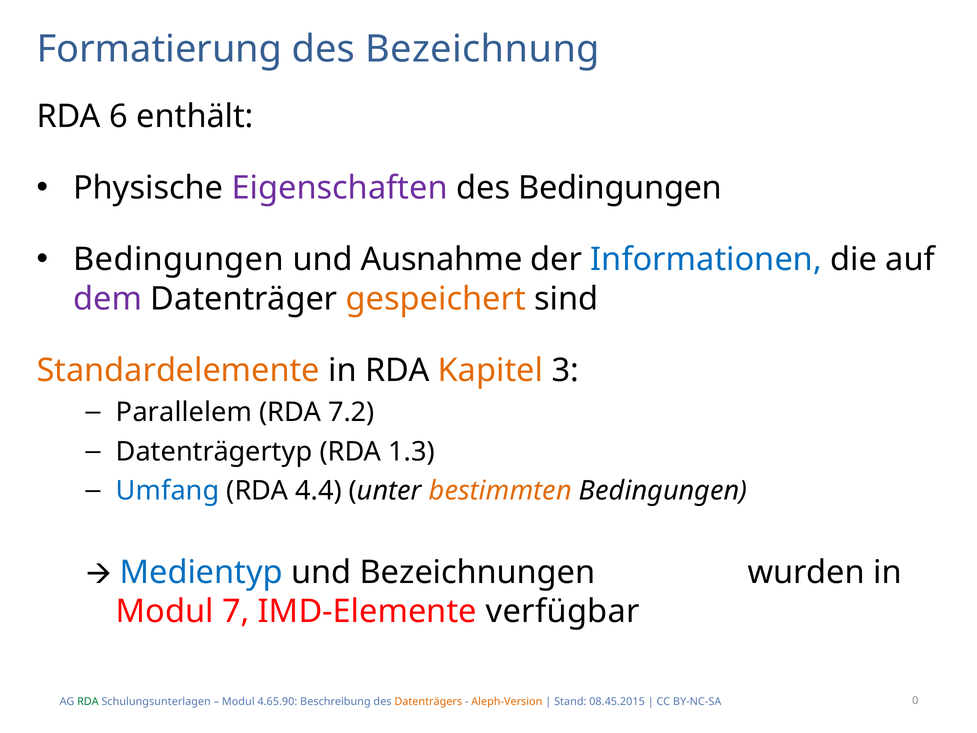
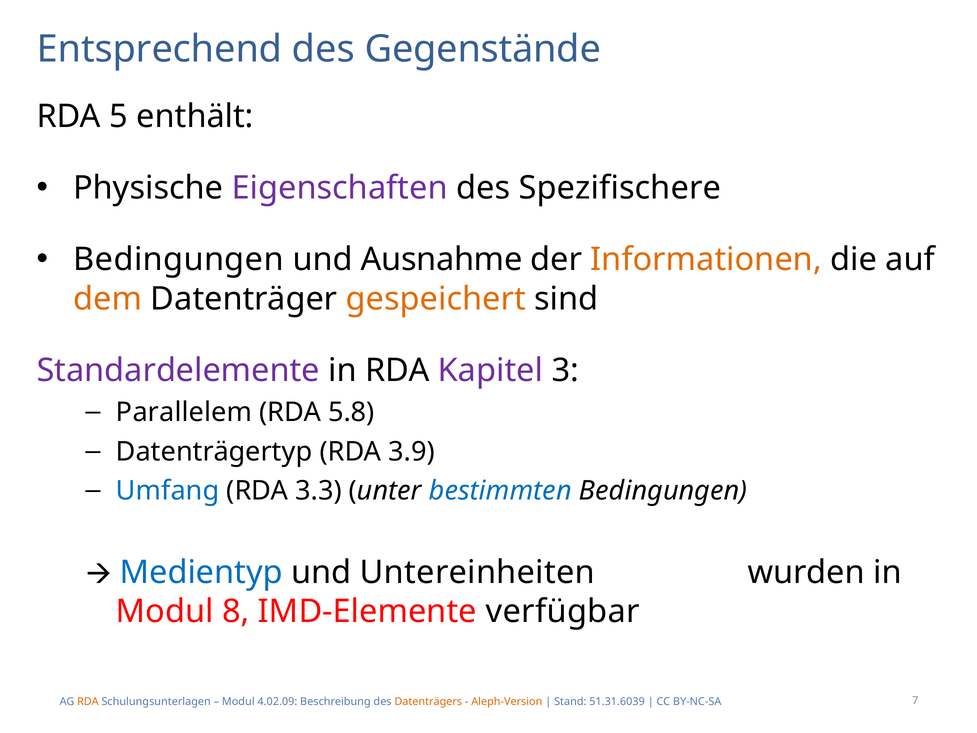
Formatierung: Formatierung -> Entsprechend (160, 49)
Bezeichnung: Bezeichnung -> Gegenstände (483, 49)
6: 6 -> 5 (119, 116)
des Bedingungen: Bedingungen -> Spezifischere (620, 188)
Informationen colour: blue -> orange (706, 260)
dem colour: purple -> orange (108, 299)
Standardelemente colour: orange -> purple (178, 370)
Kapitel colour: orange -> purple (491, 370)
7.2: 7.2 -> 5.8 (351, 412)
1.3: 1.3 -> 3.9 (412, 451)
4.4: 4.4 -> 3.3 (318, 491)
bestimmten colour: orange -> blue (500, 491)
Bezeichnungen: Bezeichnungen -> Untereinheiten (477, 572)
7: 7 -> 8 (236, 611)
RDA colour: green -> orange (88, 702)
4.65.90: 4.65.90 -> 4.02.09 (277, 702)
08.45.2015: 08.45.2015 -> 51.31.6039 (617, 702)
0: 0 -> 7 (915, 701)
